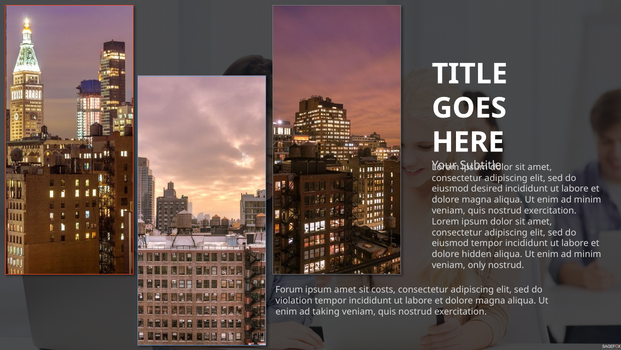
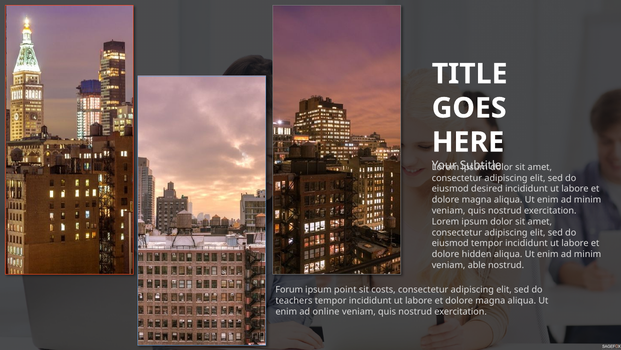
only: only -> able (477, 265)
ipsum amet: amet -> point (345, 289)
violation: violation -> teachers (294, 300)
taking: taking -> online (326, 311)
